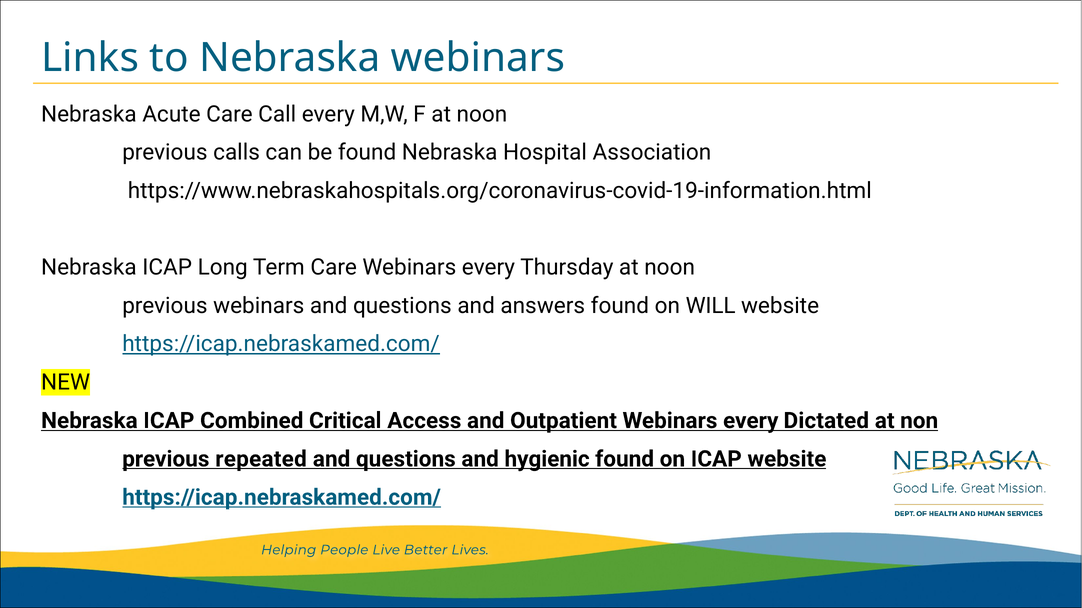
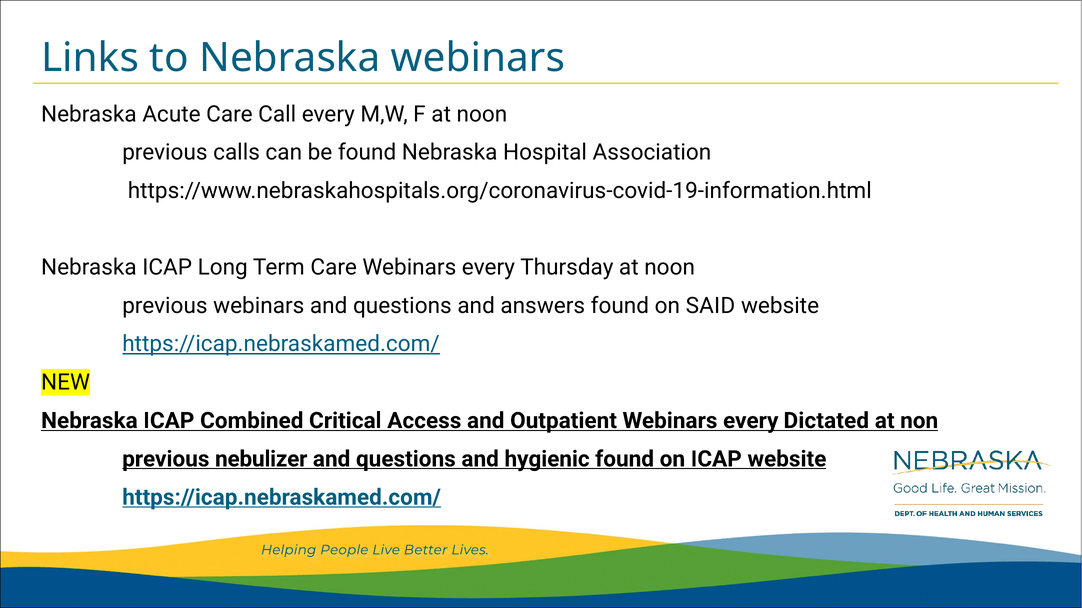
WILL: WILL -> SAID (710, 306)
repeated: repeated -> nebulizer (261, 459)
